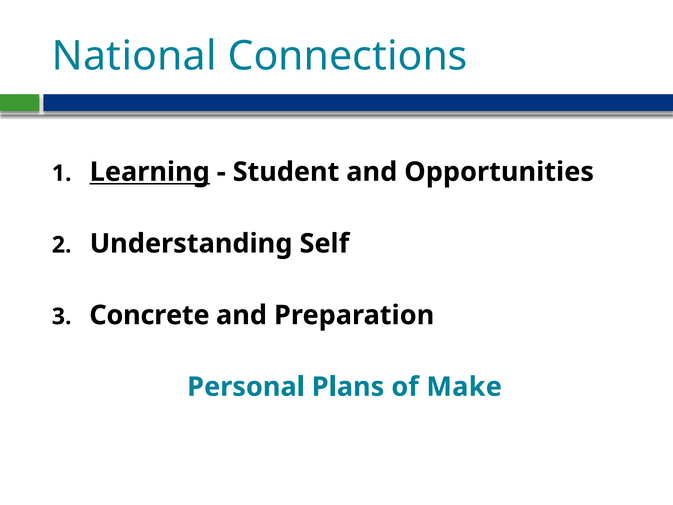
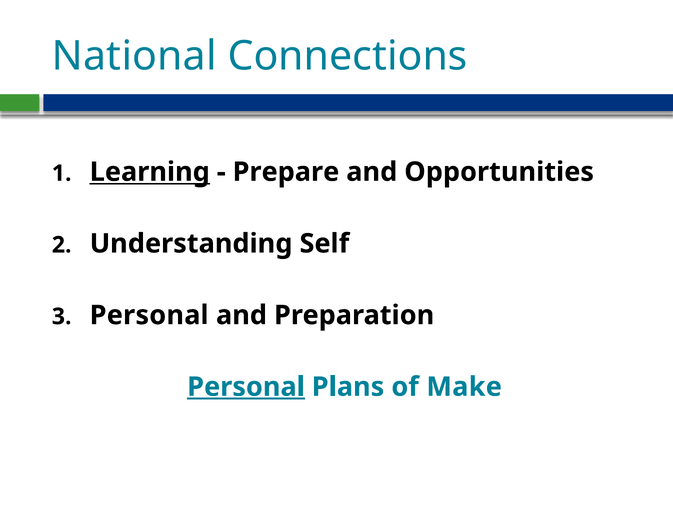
Student: Student -> Prepare (286, 172)
Concrete: Concrete -> Personal (149, 315)
Personal underline: none -> present (246, 387)
